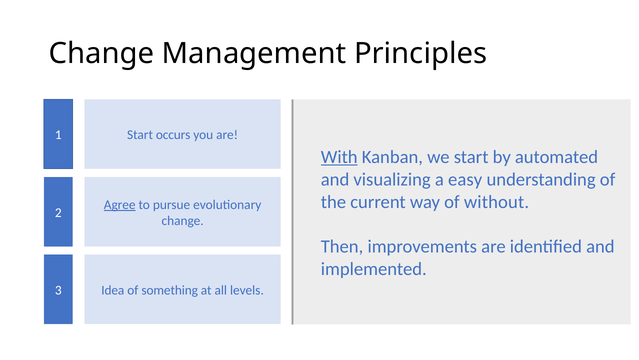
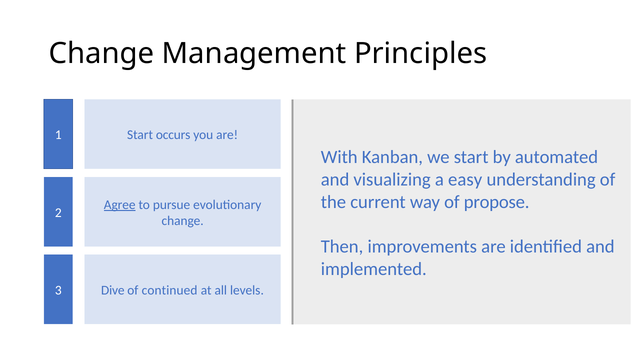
With underline: present -> none (339, 157)
without: without -> propose (497, 202)
Idea: Idea -> Dive (113, 290)
something: something -> continued (170, 290)
